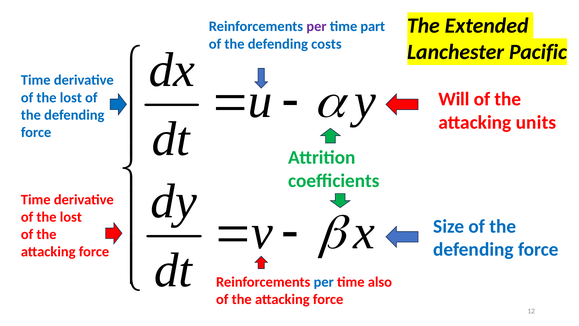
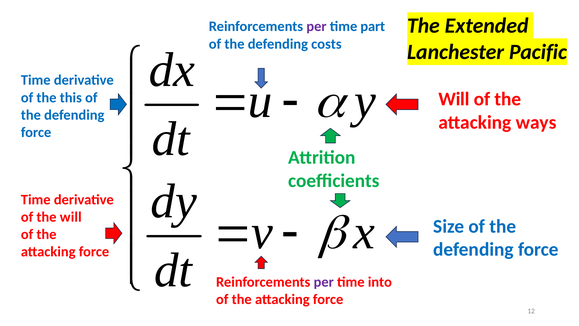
lost: lost -> this (71, 98)
units: units -> ways (536, 122)
lost: lost -> will (71, 217)
per colour: blue -> purple (324, 282)
also: also -> into (380, 282)
